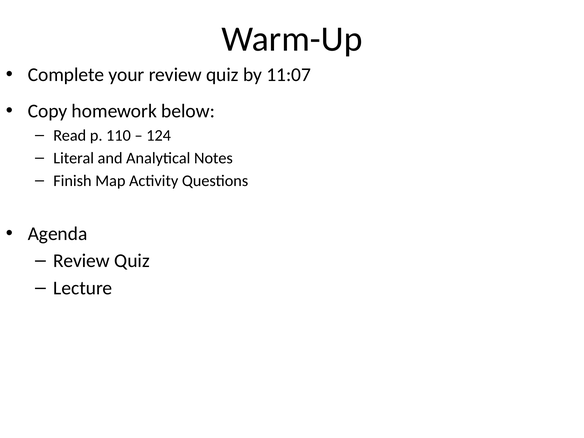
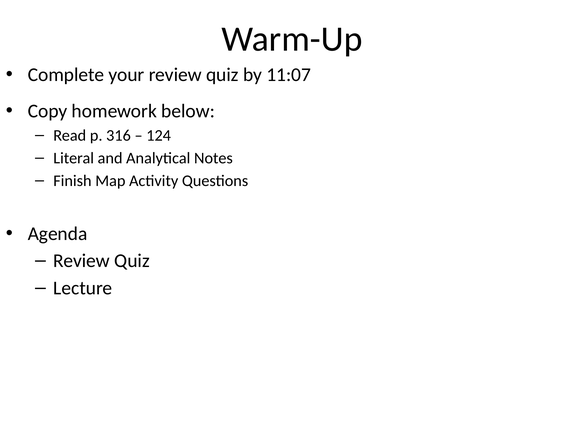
110: 110 -> 316 (118, 135)
